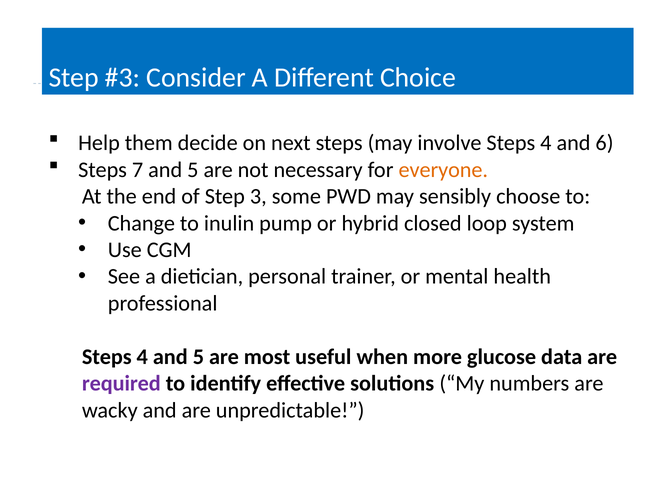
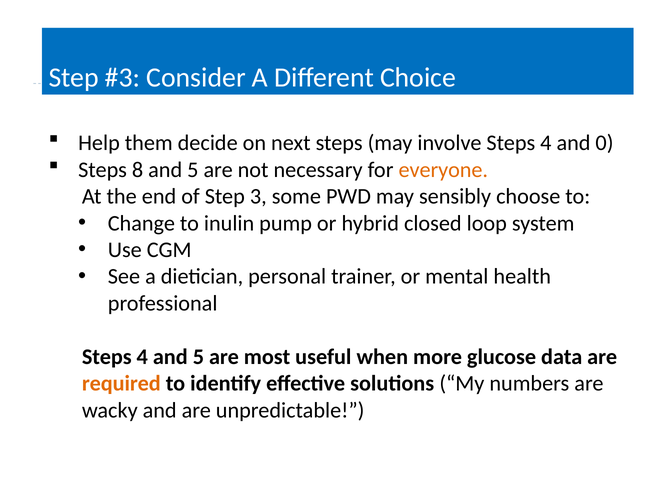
6: 6 -> 0 (604, 143)
7: 7 -> 8 (138, 169)
required colour: purple -> orange (121, 383)
